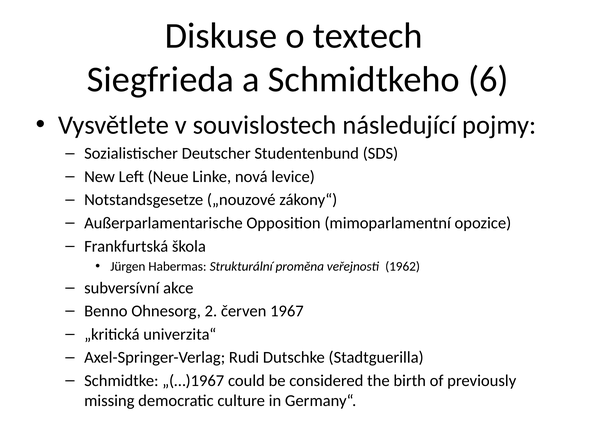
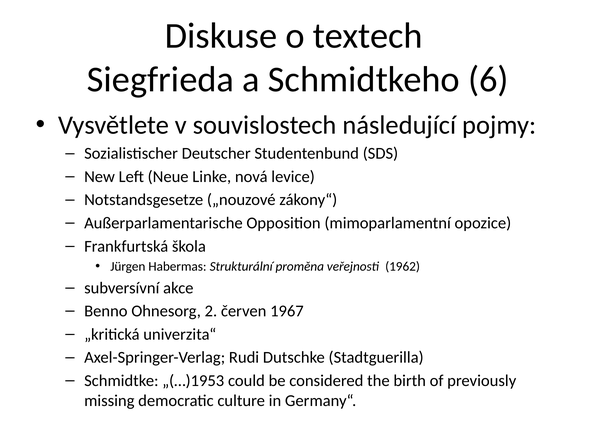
„(…)1967: „(…)1967 -> „(…)1953 (193, 381)
